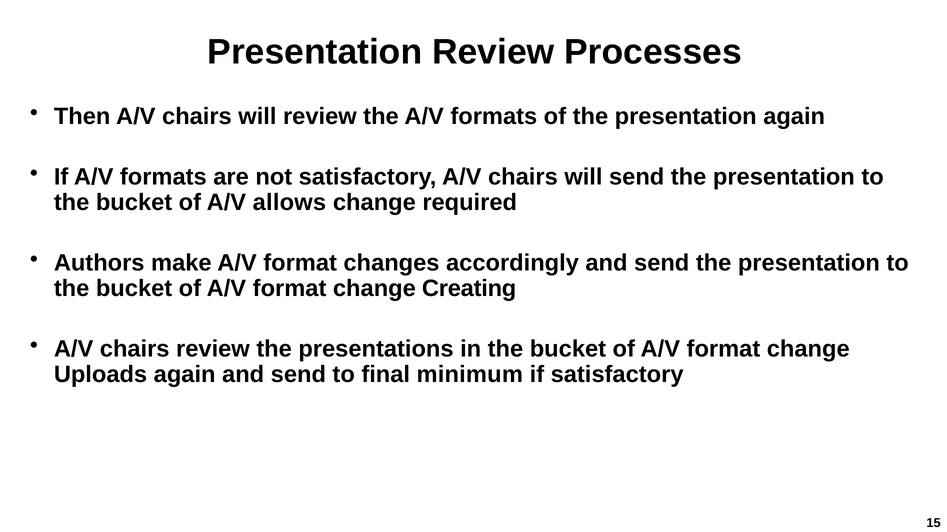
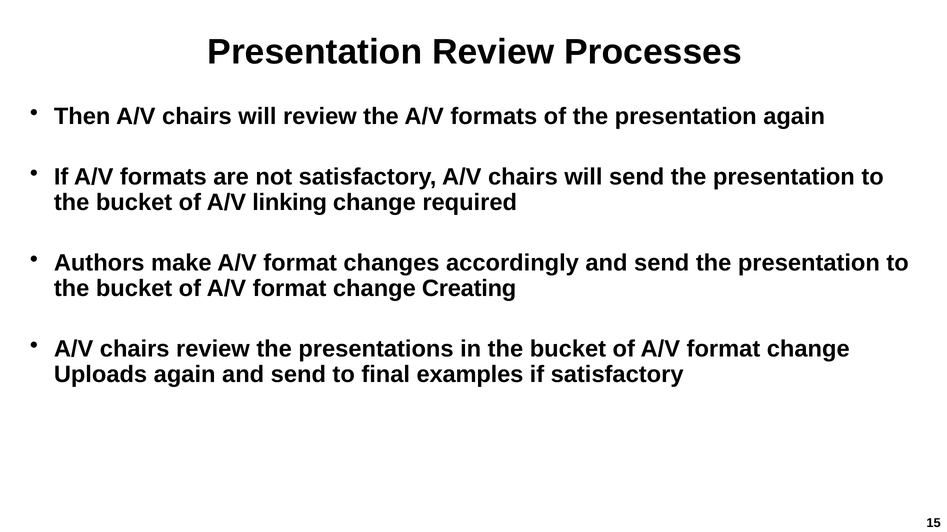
allows: allows -> linking (290, 202)
minimum: minimum -> examples (470, 375)
